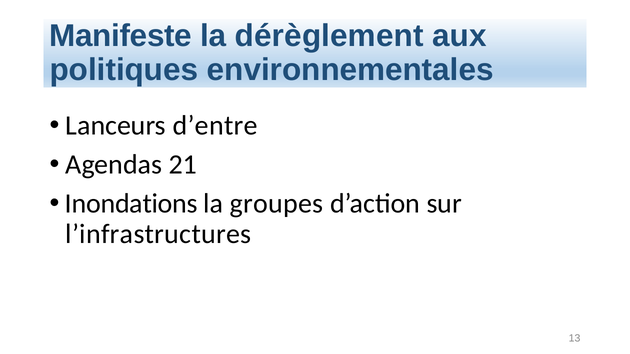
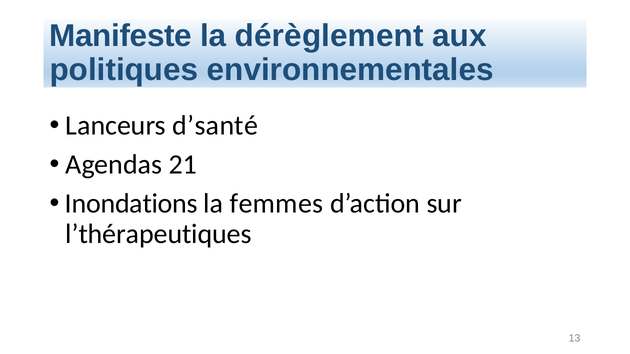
d’entre: d’entre -> d’santé (215, 126)
groupes: groupes -> femmes (277, 204)
l’infrastructures: l’infrastructures -> l’thérapeutiques (159, 234)
